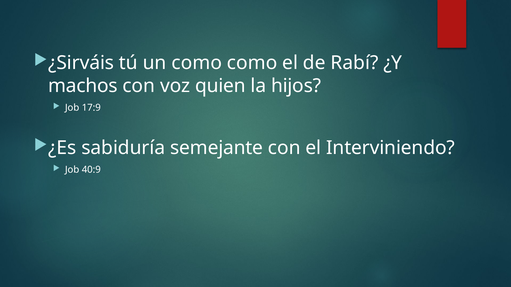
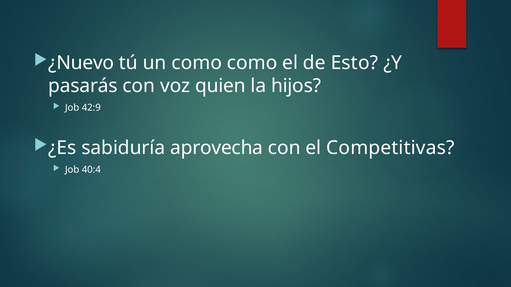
¿Sirváis: ¿Sirváis -> ¿Nuevo (81, 63)
Rabí: Rabí -> Esto (354, 63)
machos: machos -> pasarás (83, 86)
17:9: 17:9 -> 42:9 (91, 108)
semejante: semejante -> aprovecha (217, 148)
Interviniendo: Interviniendo -> Competitivas (390, 148)
40:9: 40:9 -> 40:4 (91, 170)
